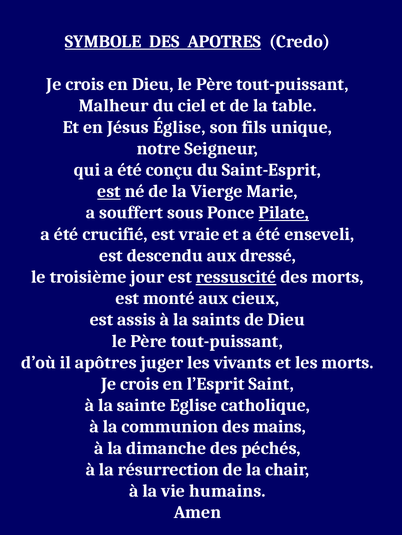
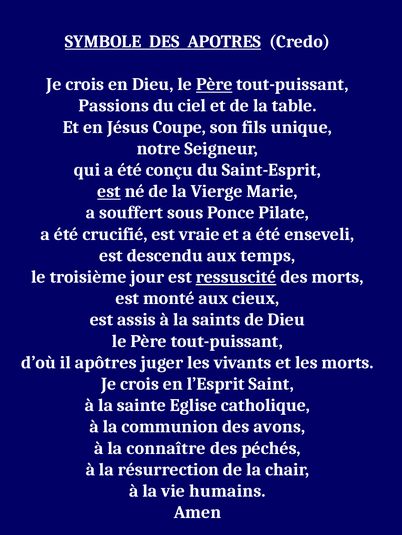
Père underline: none -> present (214, 85)
Malheur: Malheur -> Passions (114, 106)
Église: Église -> Coupe (179, 127)
Pilate underline: present -> none (284, 213)
dressé: dressé -> temps (268, 256)
mains: mains -> avons (279, 428)
dimanche: dimanche -> connaître (166, 449)
